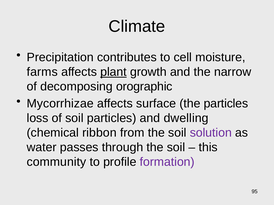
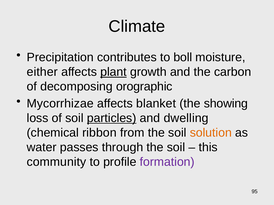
cell: cell -> boll (183, 57)
farms: farms -> either (42, 72)
narrow: narrow -> carbon (233, 72)
surface: surface -> blanket (156, 104)
the particles: particles -> showing (226, 104)
particles underline: none -> present (112, 118)
solution colour: purple -> orange (211, 133)
